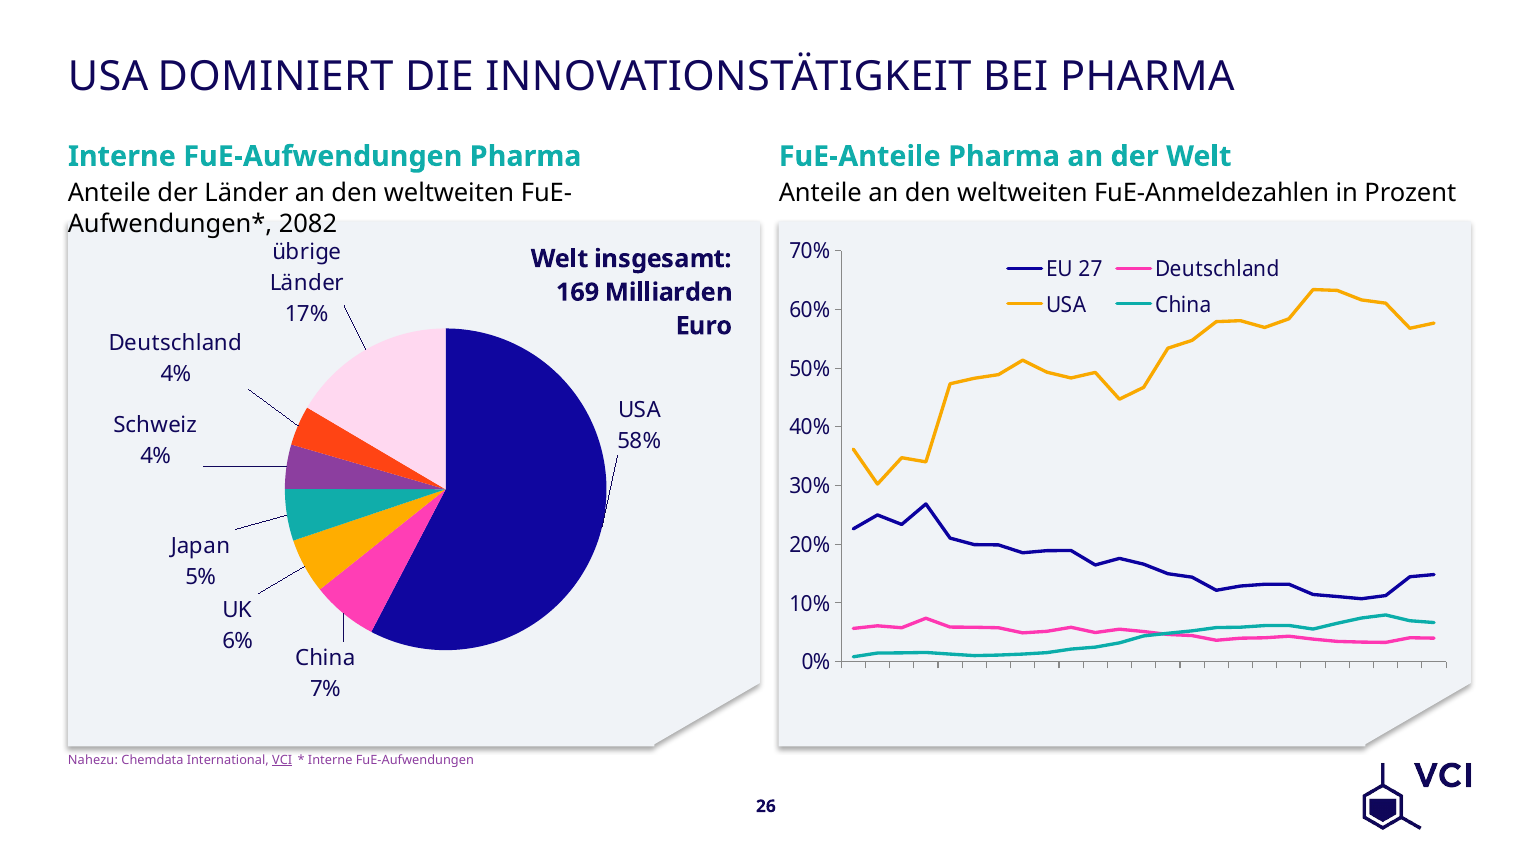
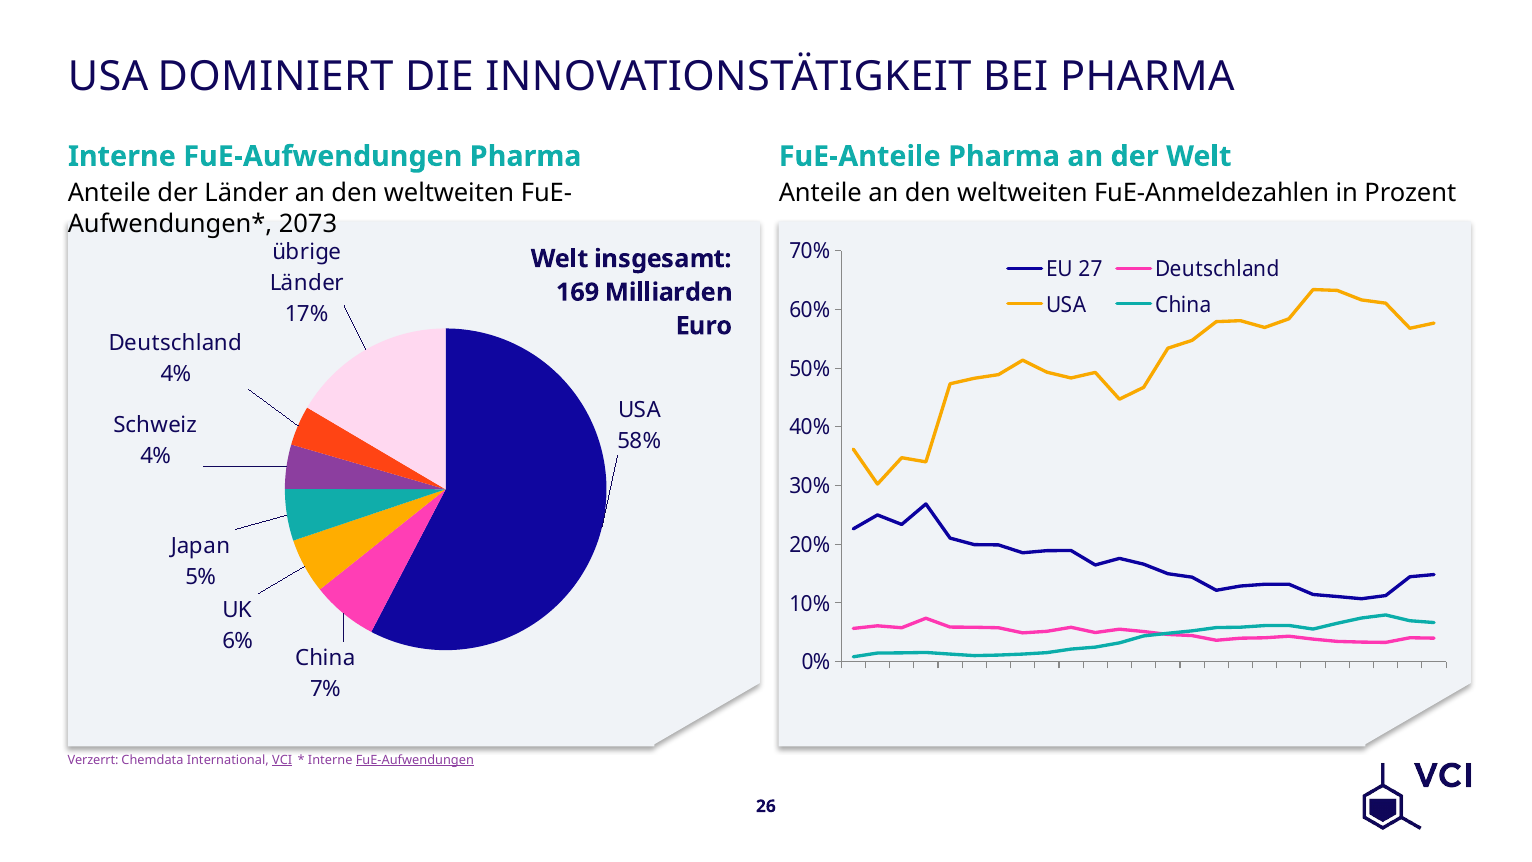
2082: 2082 -> 2073 (308, 224)
Nahezu: Nahezu -> Verzerrt (93, 760)
FuE-Aufwendungen underline: none -> present (415, 760)
